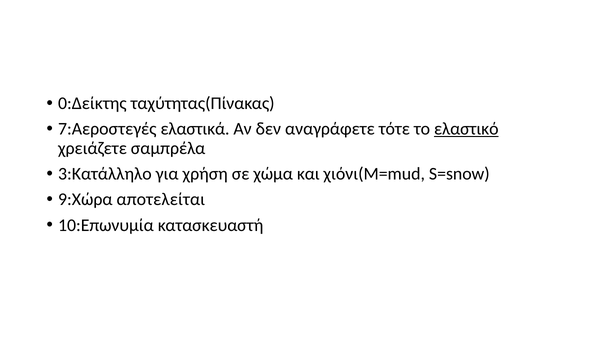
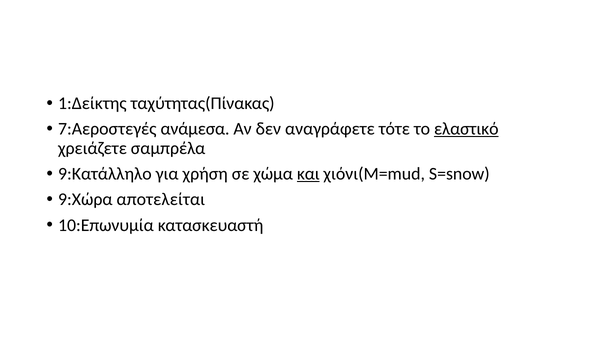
0:Δείκτης: 0:Δείκτης -> 1:Δείκτης (92, 103)
ελαστικά: ελαστικά -> ανάμεσα (195, 129)
3:Κατάλληλο: 3:Κατάλληλο -> 9:Κατάλληλο (105, 174)
και underline: none -> present (308, 174)
